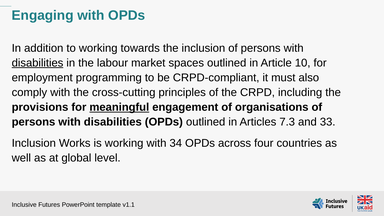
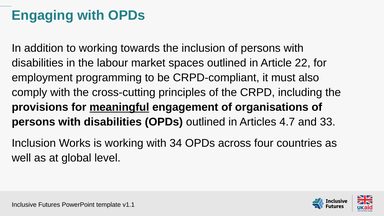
disabilities underline: present -> none (38, 63)
10: 10 -> 22 (303, 63)
7.3: 7.3 -> 4.7 (287, 122)
